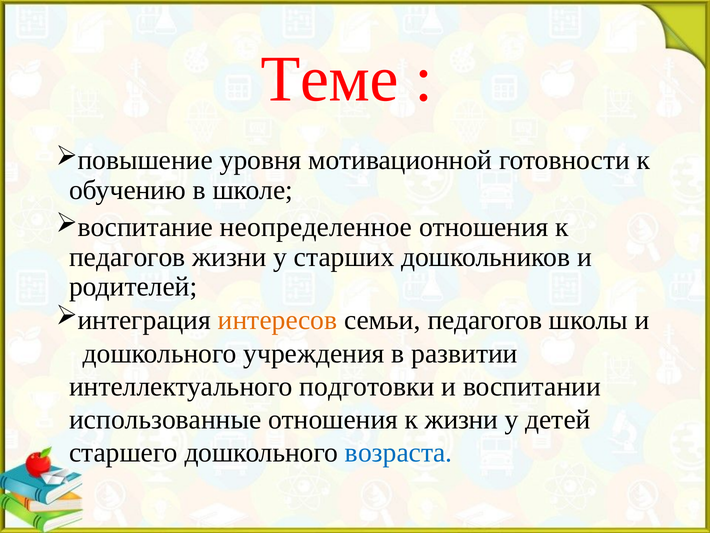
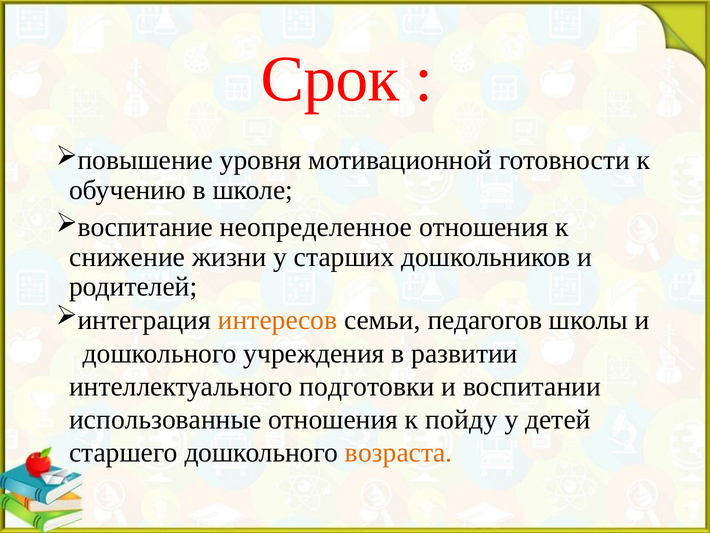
Теме: Теме -> Срок (330, 79)
педагогов: педагогов -> снижение (127, 257)
к жизни: жизни -> пойду (461, 419)
возраста colour: blue -> orange (399, 452)
